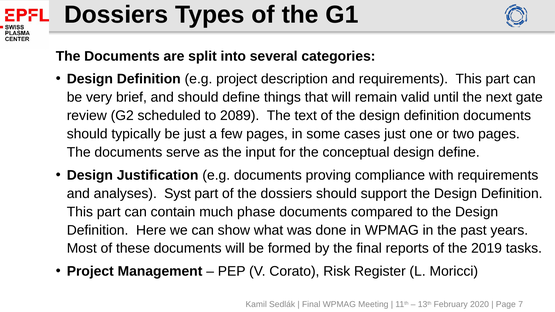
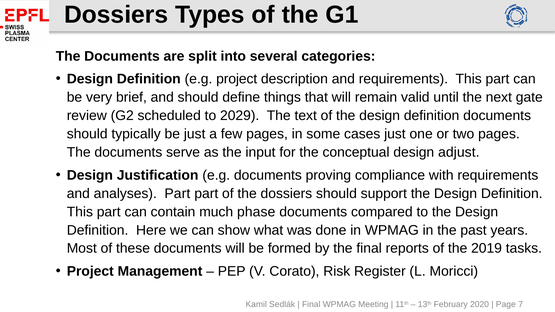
2089: 2089 -> 2029 (240, 116)
design define: define -> adjust (459, 152)
analyses Syst: Syst -> Part (177, 194)
